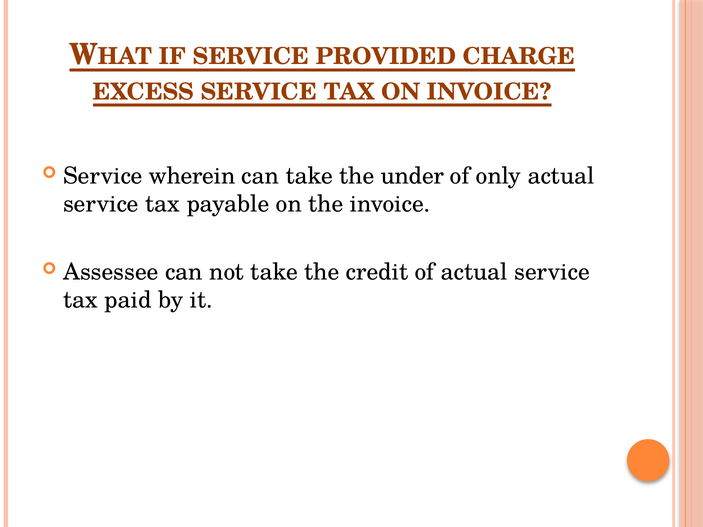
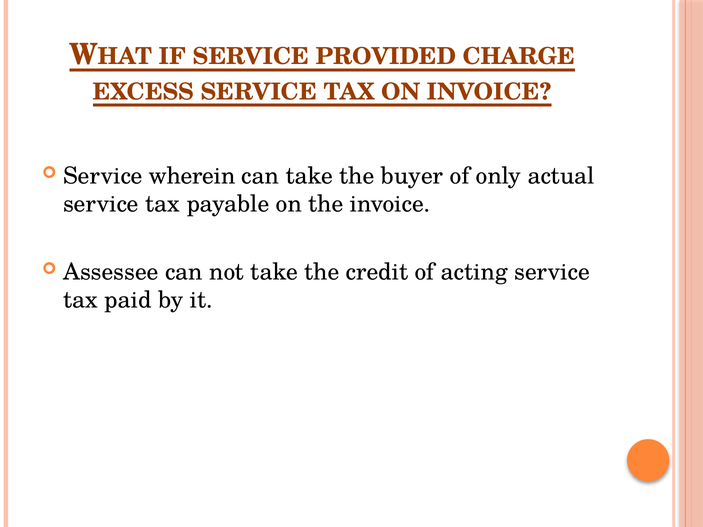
under: under -> buyer (412, 176)
of actual: actual -> acting (474, 272)
